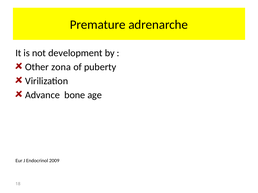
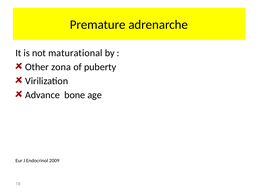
development: development -> maturational (75, 53)
